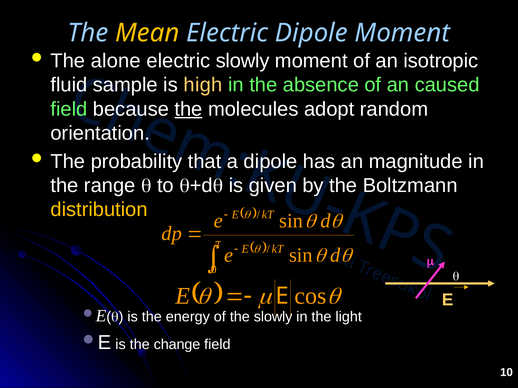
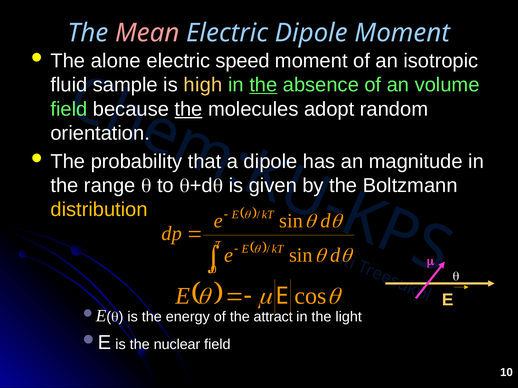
Mean colour: yellow -> pink (147, 33)
electric slowly: slowly -> speed (243, 61)
the underline: none -> present (263, 85)
caused: caused -> volume (447, 85)
the slowly: slowly -> attract (273, 317)
change: change -> nuclear (177, 345)
